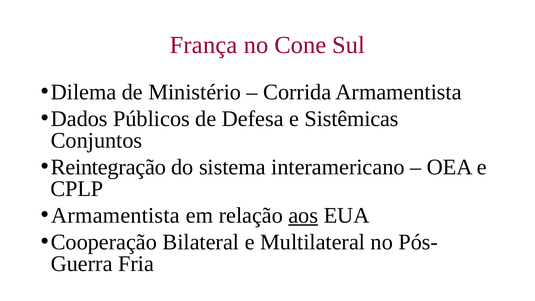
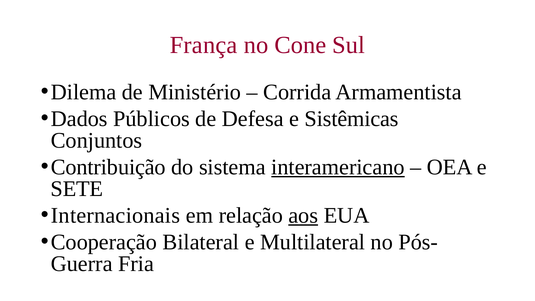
Reintegração: Reintegração -> Contribuição (108, 167)
interamericano underline: none -> present (338, 167)
CPLP: CPLP -> SETE (77, 189)
Armamentista: Armamentista -> Internacionais (116, 215)
